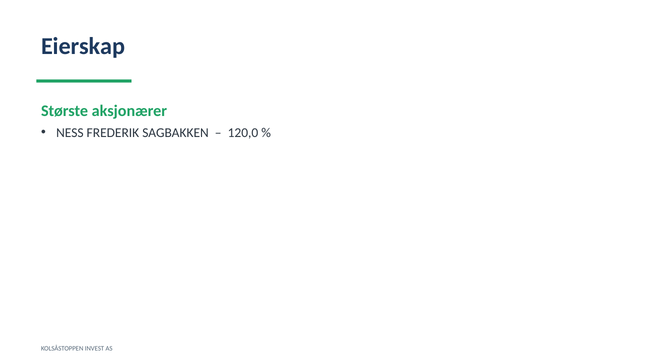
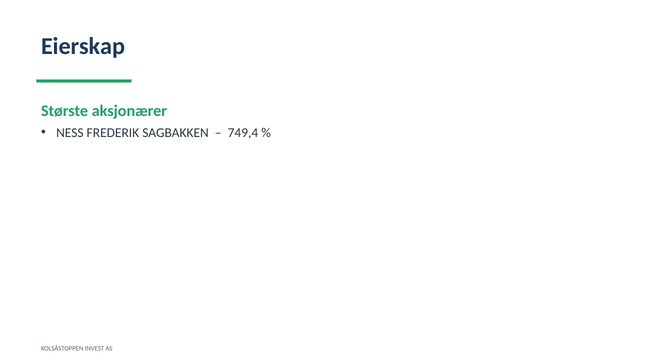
120,0: 120,0 -> 749,4 (243, 133)
